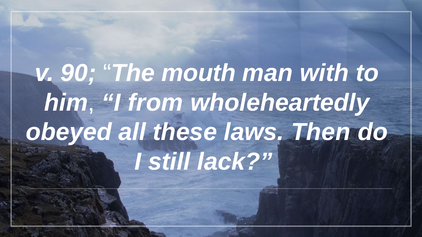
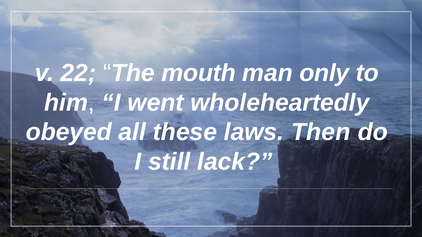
90: 90 -> 22 (78, 73)
with: with -> only (324, 73)
from: from -> went (156, 103)
